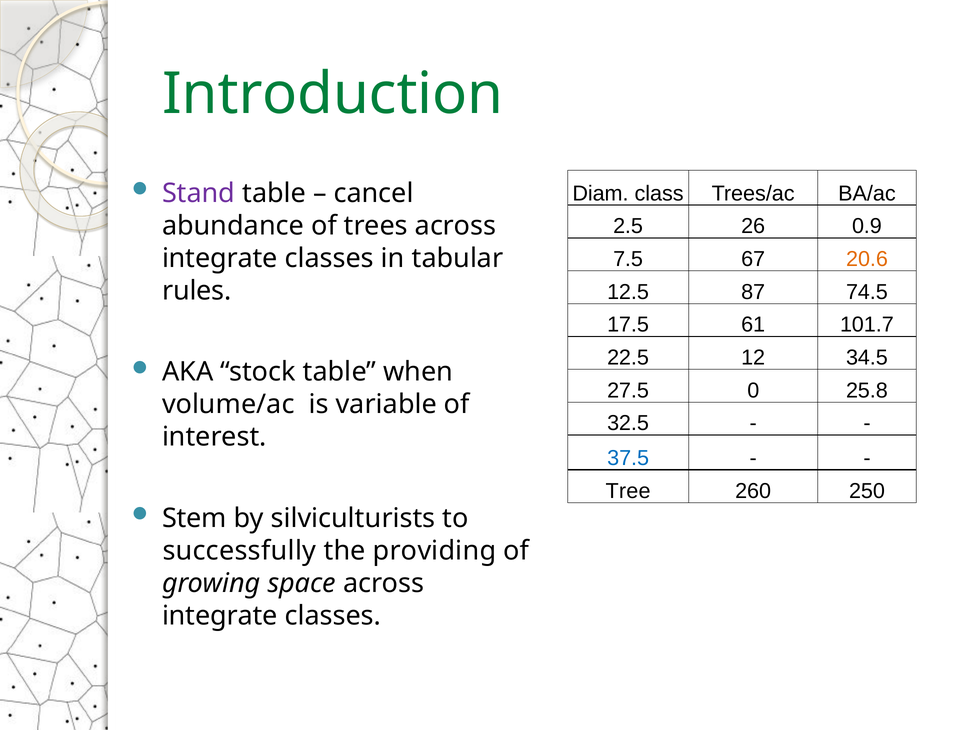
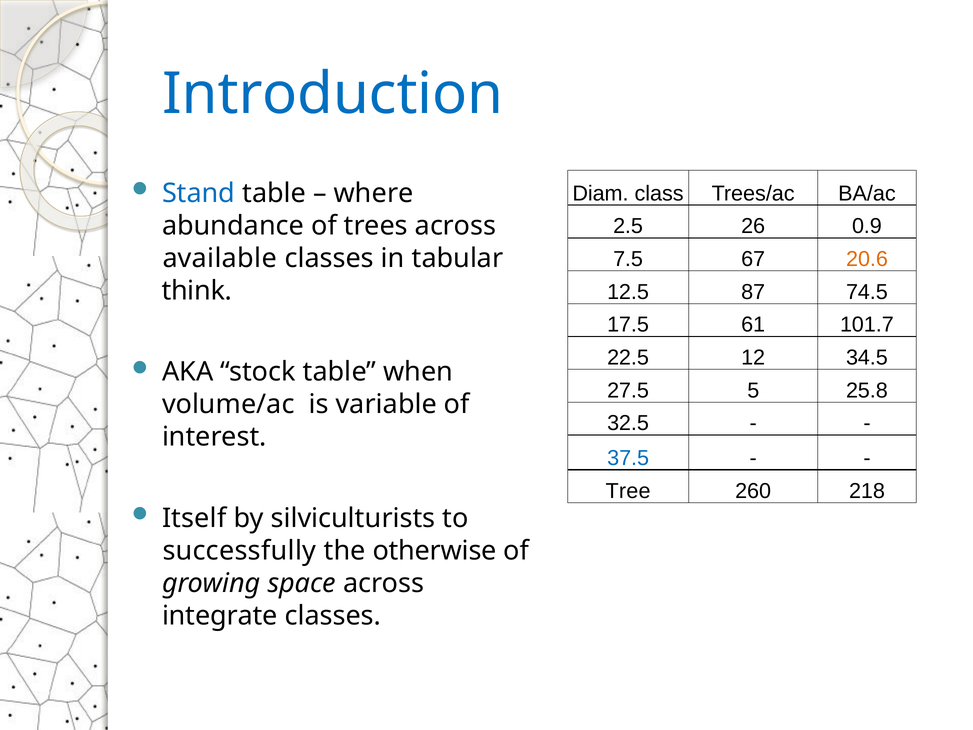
Introduction colour: green -> blue (333, 94)
Stand colour: purple -> blue (199, 193)
cancel: cancel -> where (374, 193)
integrate: integrate -> available (220, 258)
rules: rules -> think (197, 291)
0: 0 -> 5 (753, 390)
250: 250 -> 218 (867, 491)
Stem: Stem -> Itself (194, 518)
providing: providing -> otherwise (435, 551)
